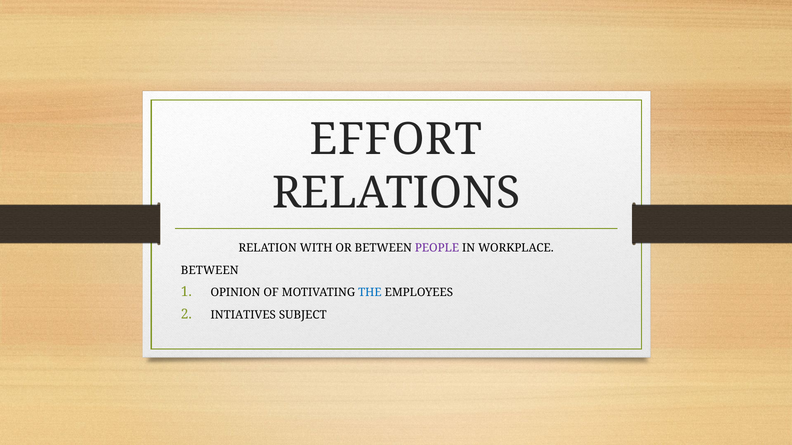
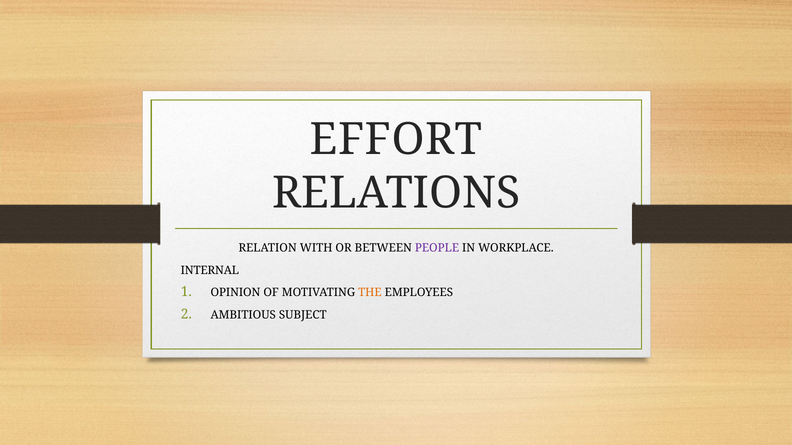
BETWEEN: BETWEEN -> INTERNAL (210, 271)
THE colour: blue -> orange (370, 293)
INTIATIVES: INTIATIVES -> AMBITIOUS (243, 315)
